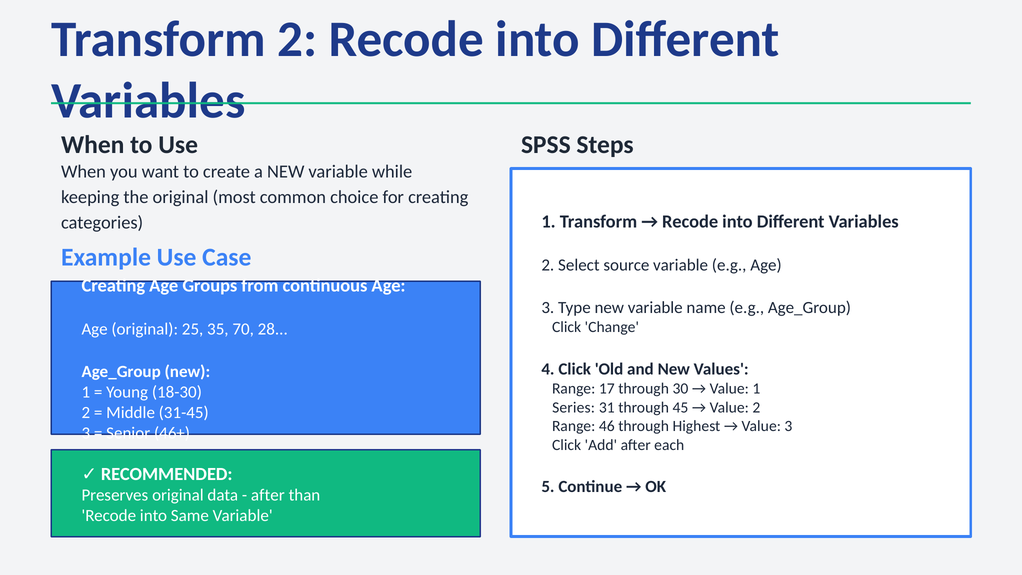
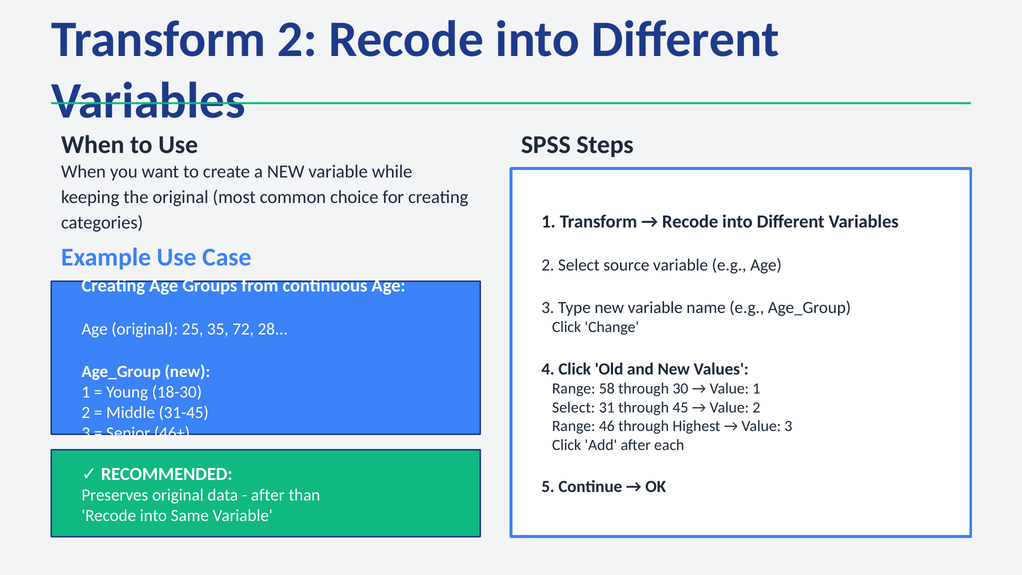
70: 70 -> 72 (243, 329)
17: 17 -> 58 (607, 389)
Series: Series -> Select (574, 407)
